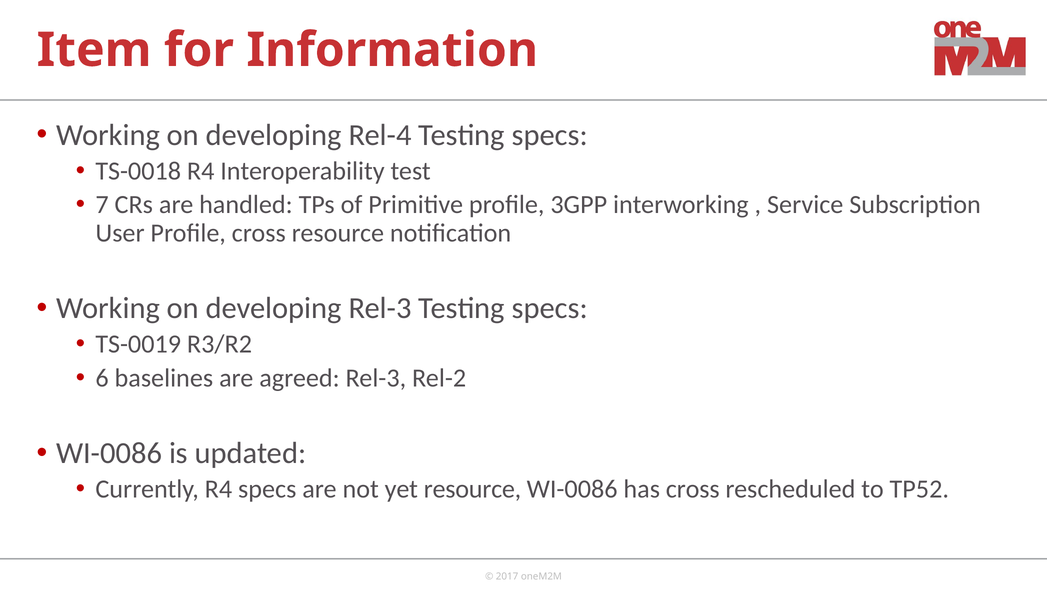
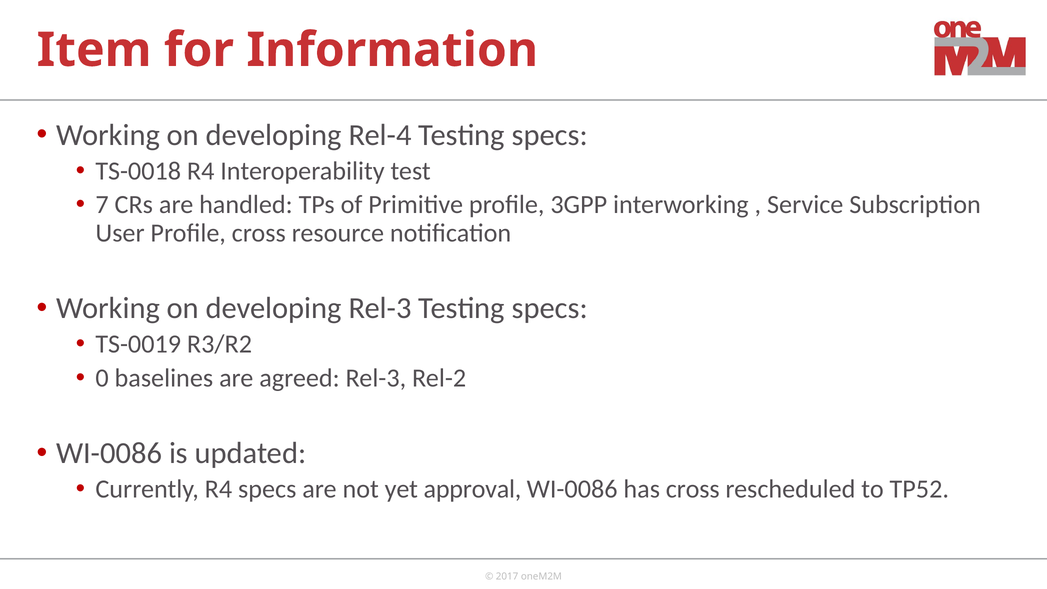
6: 6 -> 0 (102, 378)
yet resource: resource -> approval (472, 489)
